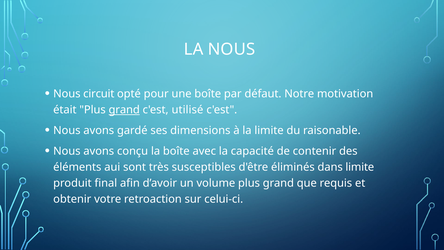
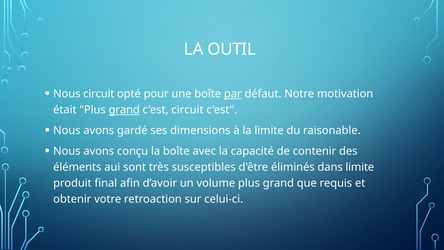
LA NOUS: NOUS -> OUTIL (232, 49)
par underline: none -> present (233, 94)
c'est utilisé: utilisé -> circuit (187, 110)
